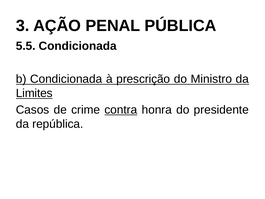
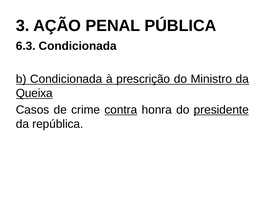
5.5: 5.5 -> 6.3 (26, 46)
Limites: Limites -> Queixa (34, 93)
presidente underline: none -> present (221, 110)
